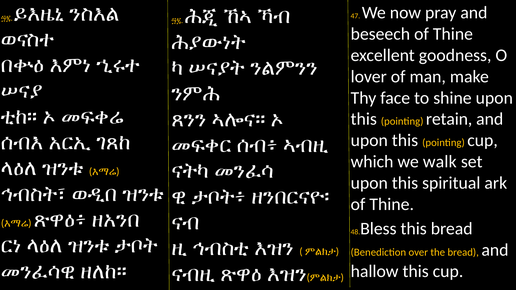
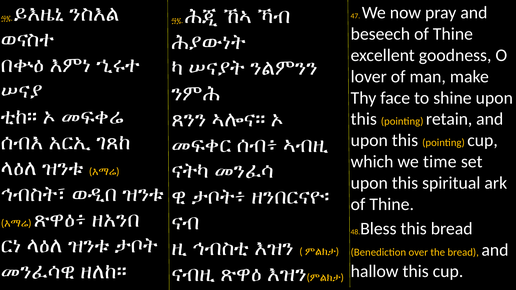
walk: walk -> time (440, 162)
